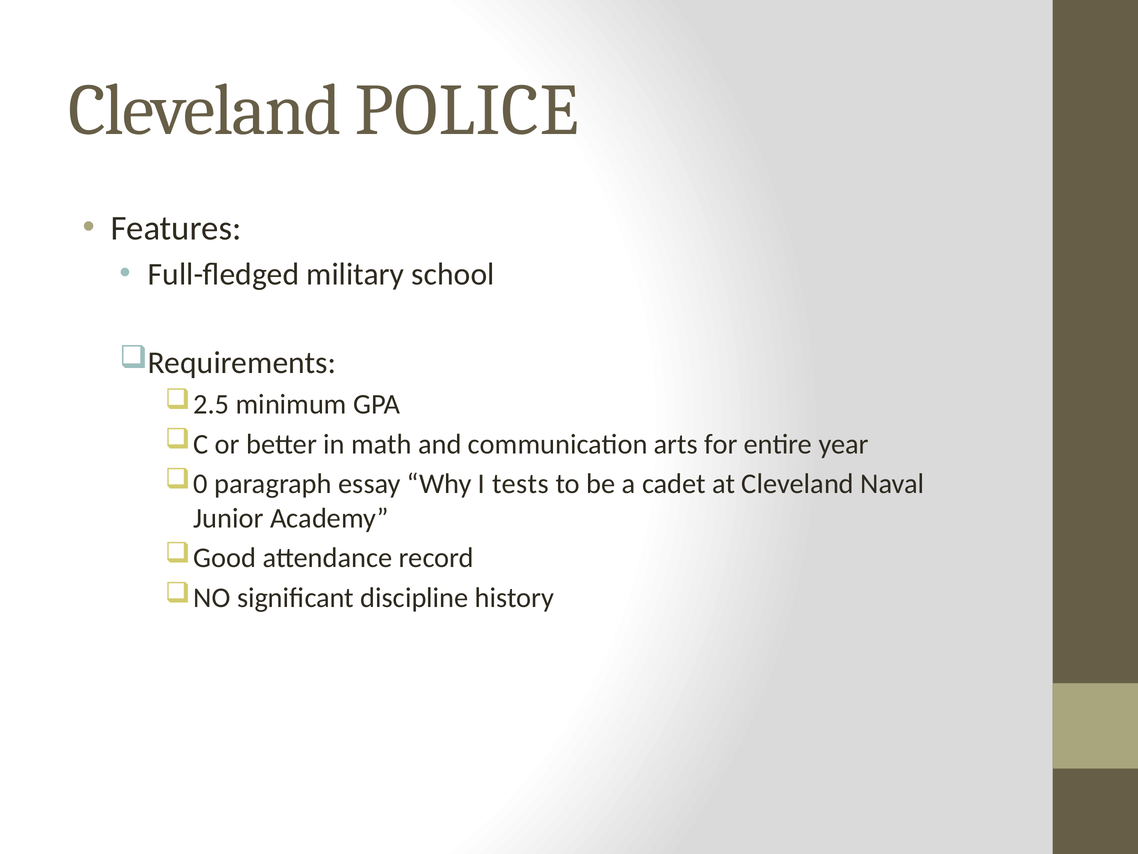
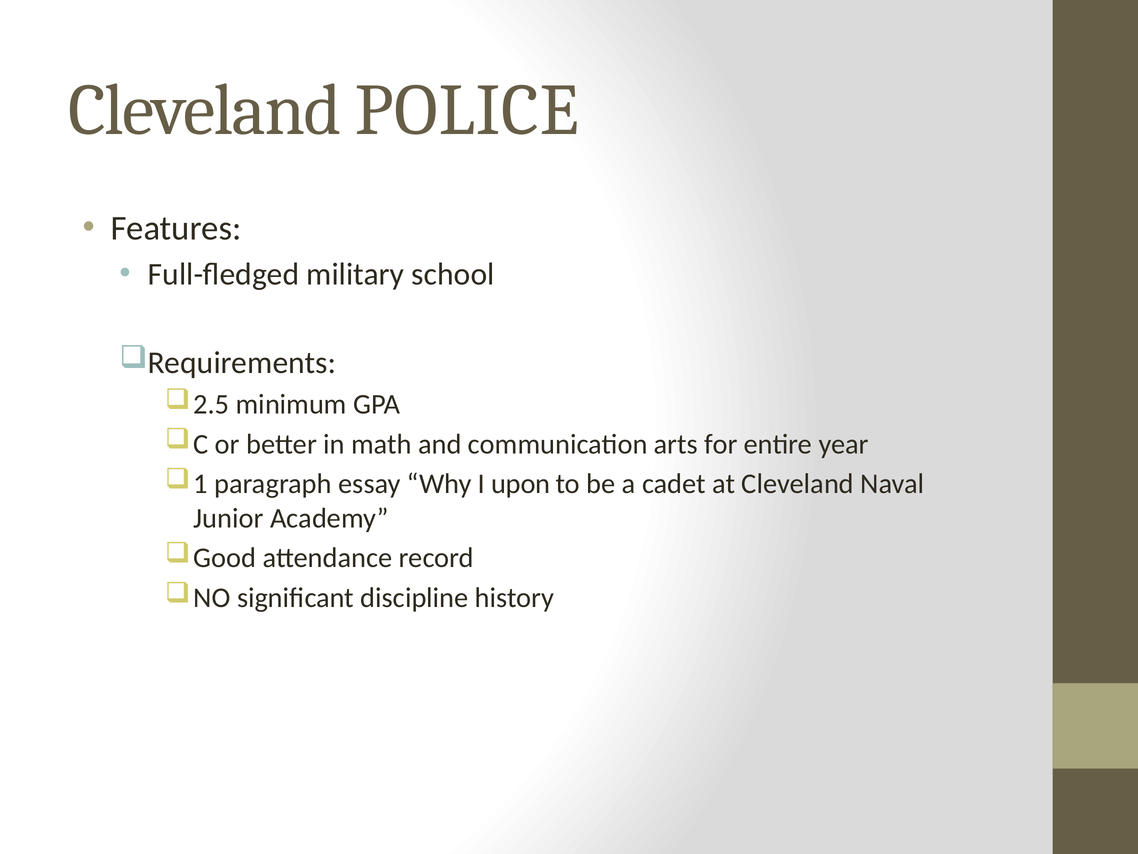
0: 0 -> 1 (201, 484)
tests: tests -> upon (521, 484)
